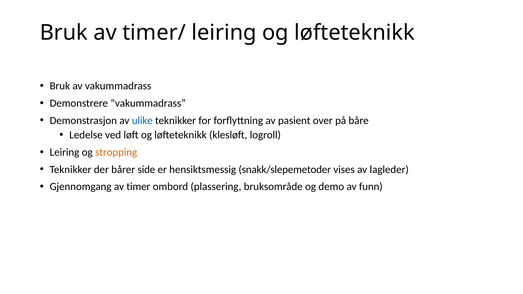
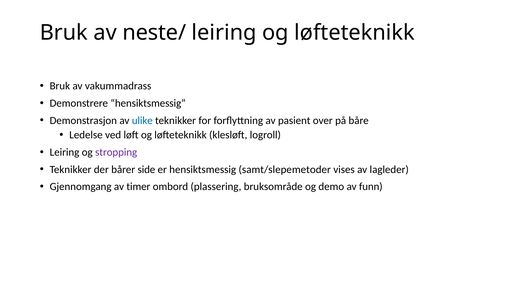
timer/: timer/ -> neste/ (154, 33)
Demonstrere vakummadrass: vakummadrass -> hensiktsmessig (148, 103)
stropping colour: orange -> purple (116, 152)
snakk/slepemetoder: snakk/slepemetoder -> samt/slepemetoder (285, 170)
